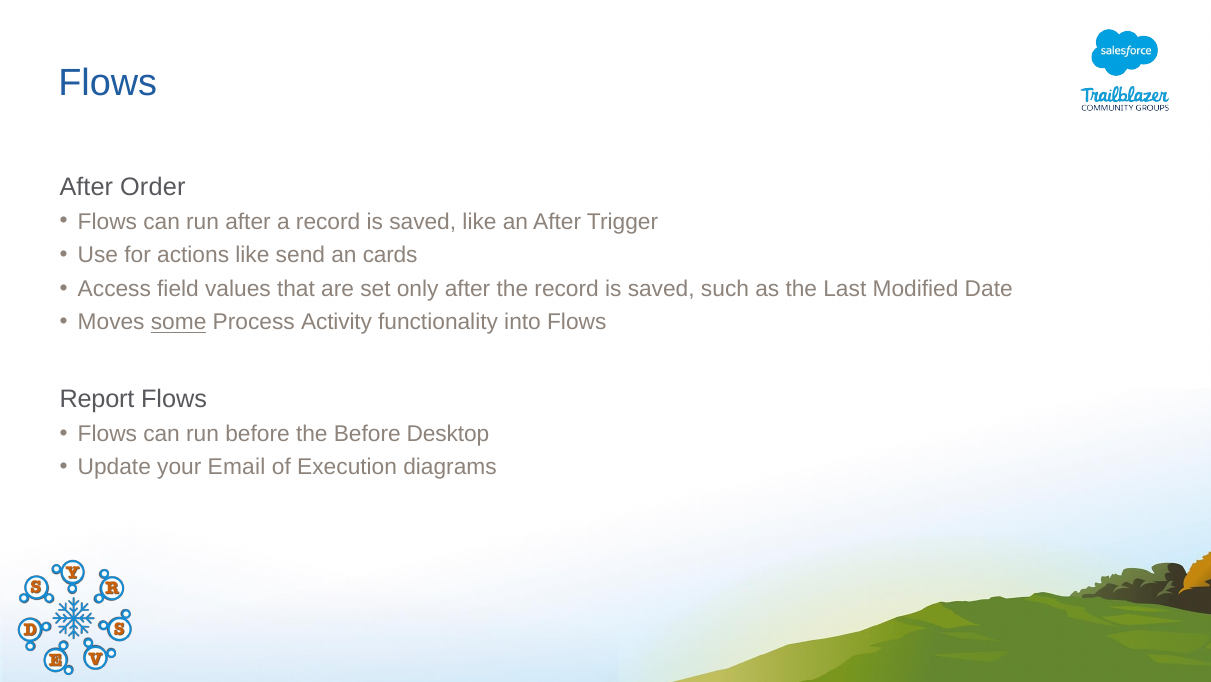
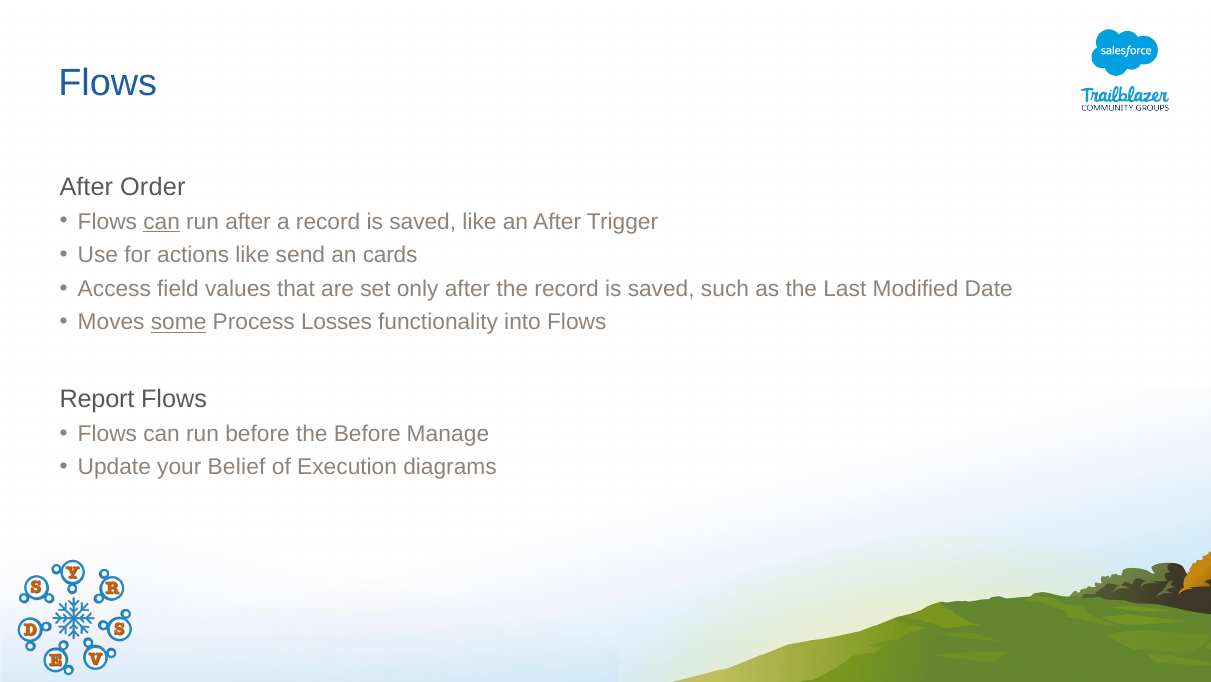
can underline: none -> present (162, 222)
Activity: Activity -> Losses (337, 322)
Desktop: Desktop -> Manage (448, 434)
Email: Email -> Belief (237, 467)
